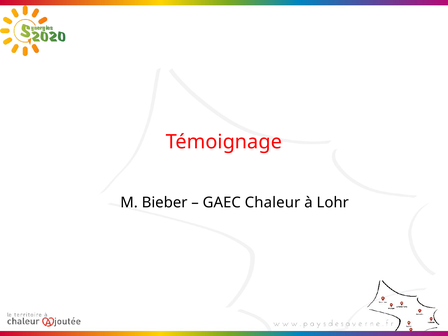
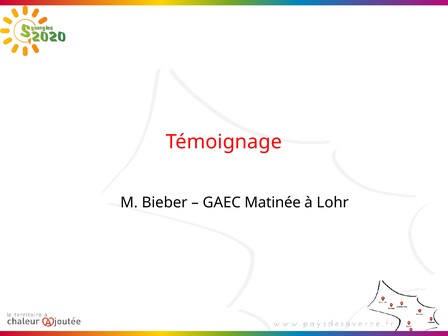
Chaleur: Chaleur -> Matinée (273, 203)
